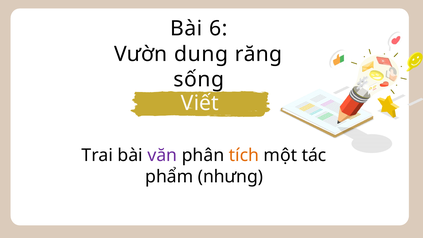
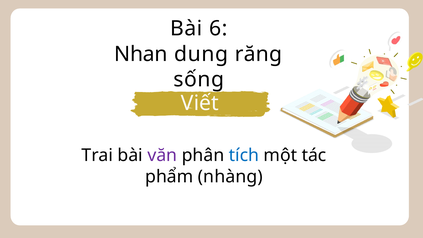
Vườn: Vườn -> Nhan (141, 54)
tích colour: orange -> blue (244, 155)
nhưng: nhưng -> nhàng (230, 177)
